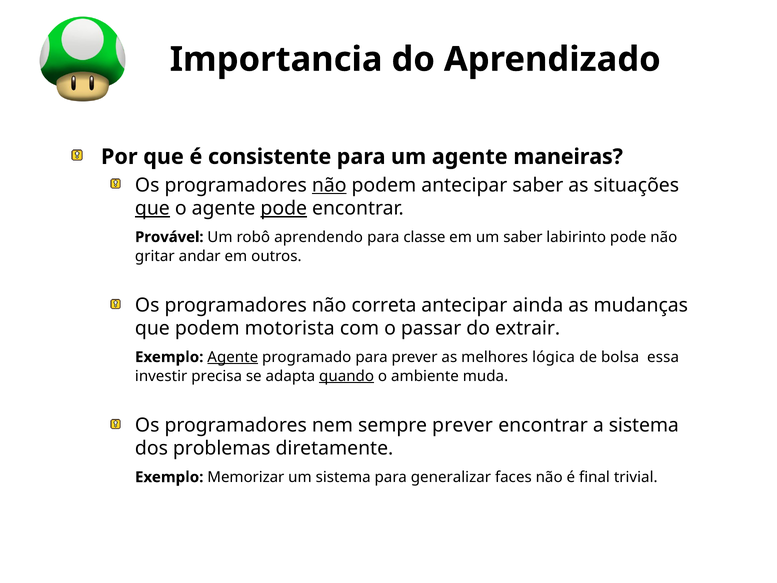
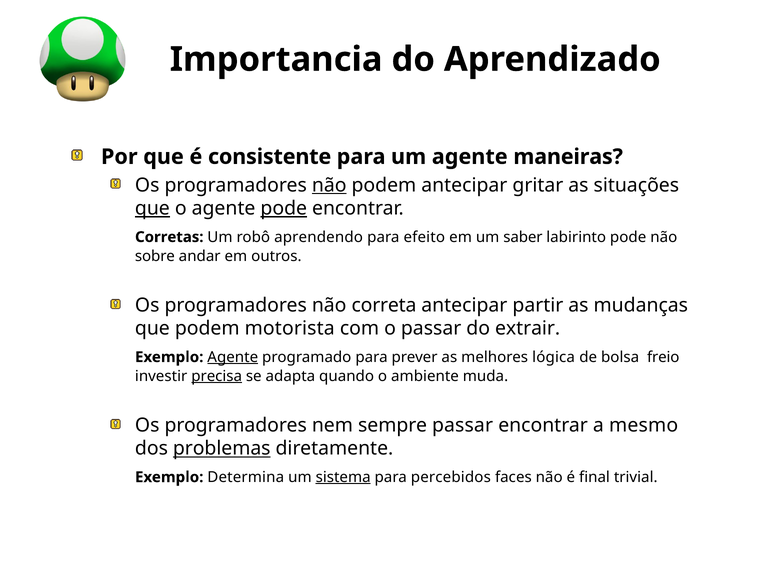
antecipar saber: saber -> gritar (538, 185)
Provável: Provável -> Corretas (169, 237)
classe: classe -> efeito (424, 237)
gritar: gritar -> sobre (155, 256)
ainda: ainda -> partir (538, 305)
essa: essa -> freio (663, 357)
precisa underline: none -> present (217, 376)
quando underline: present -> none (347, 376)
sempre prever: prever -> passar (463, 425)
a sistema: sistema -> mesmo (644, 425)
problemas underline: none -> present (222, 448)
Memorizar: Memorizar -> Determina (246, 477)
sistema underline: none -> present (343, 477)
generalizar: generalizar -> percebidos (451, 477)
